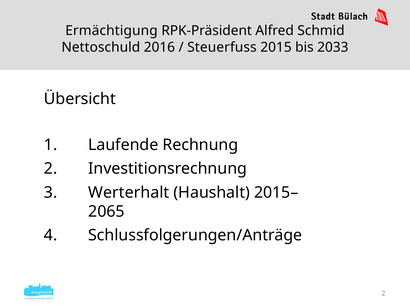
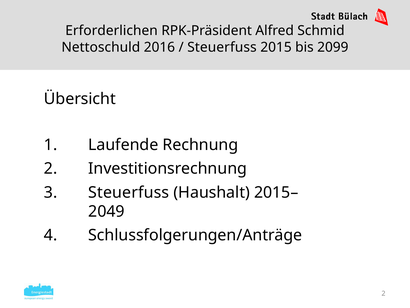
Ermächtigung: Ermächtigung -> Erforderlichen (112, 31)
2033: 2033 -> 2099 (333, 47)
Werterhalt: Werterhalt -> Steuerfuss (129, 192)
2065: 2065 -> 2049 (106, 211)
